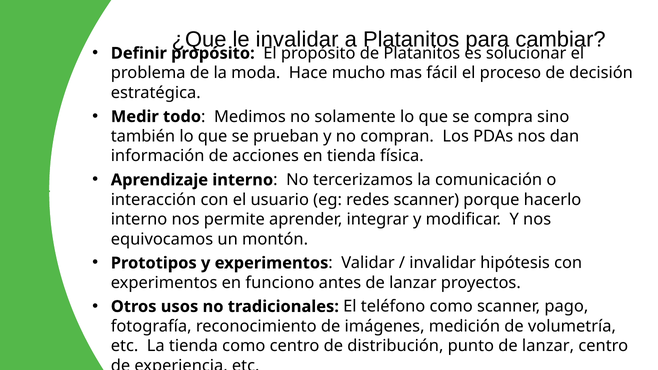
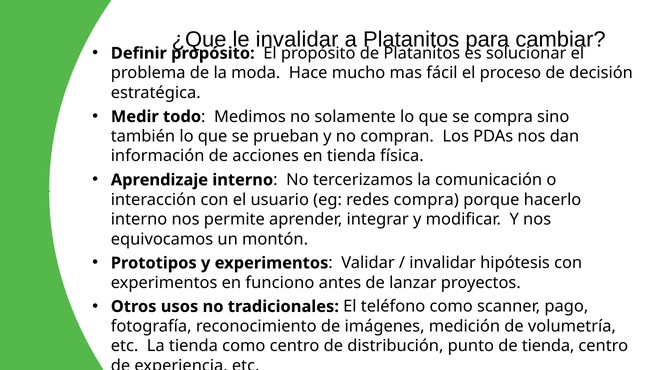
redes scanner: scanner -> compra (426, 200)
punto de lanzar: lanzar -> tienda (548, 346)
